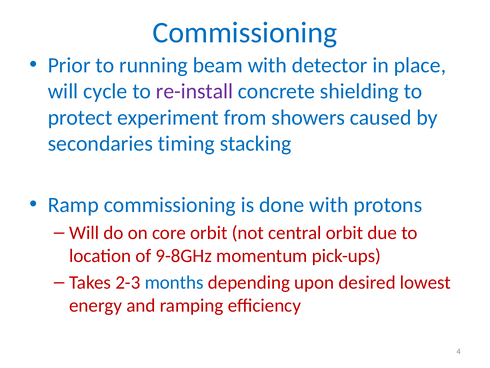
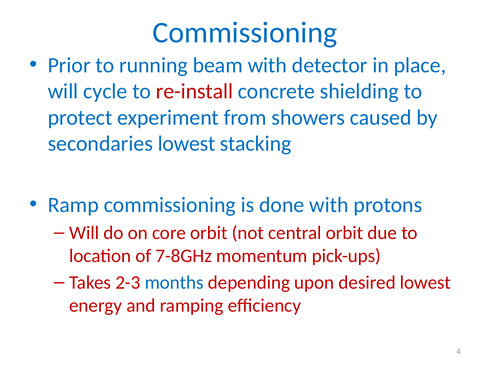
re-install colour: purple -> red (194, 91)
secondaries timing: timing -> lowest (187, 144)
9-8GHz: 9-8GHz -> 7-8GHz (184, 256)
